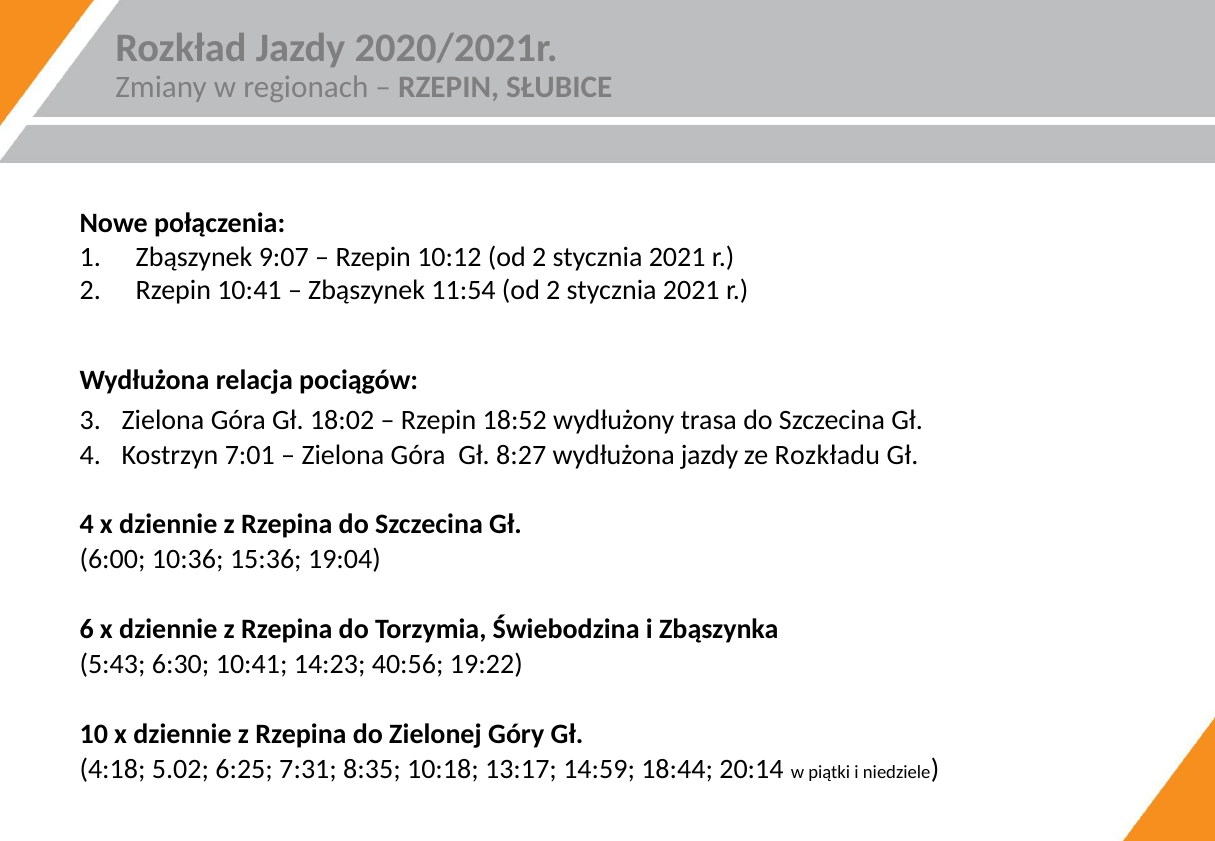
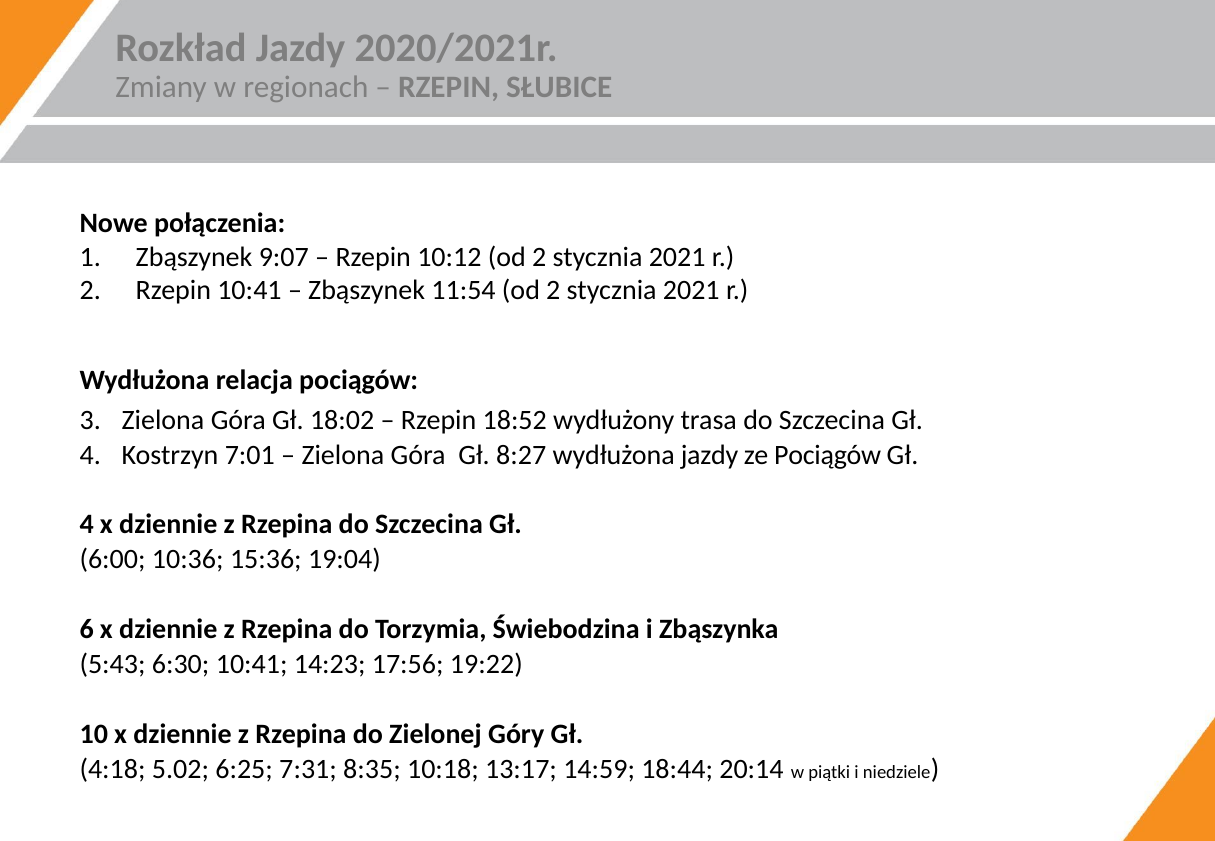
ze Rozkładu: Rozkładu -> Pociągów (828, 455)
40:56: 40:56 -> 17:56 (408, 665)
